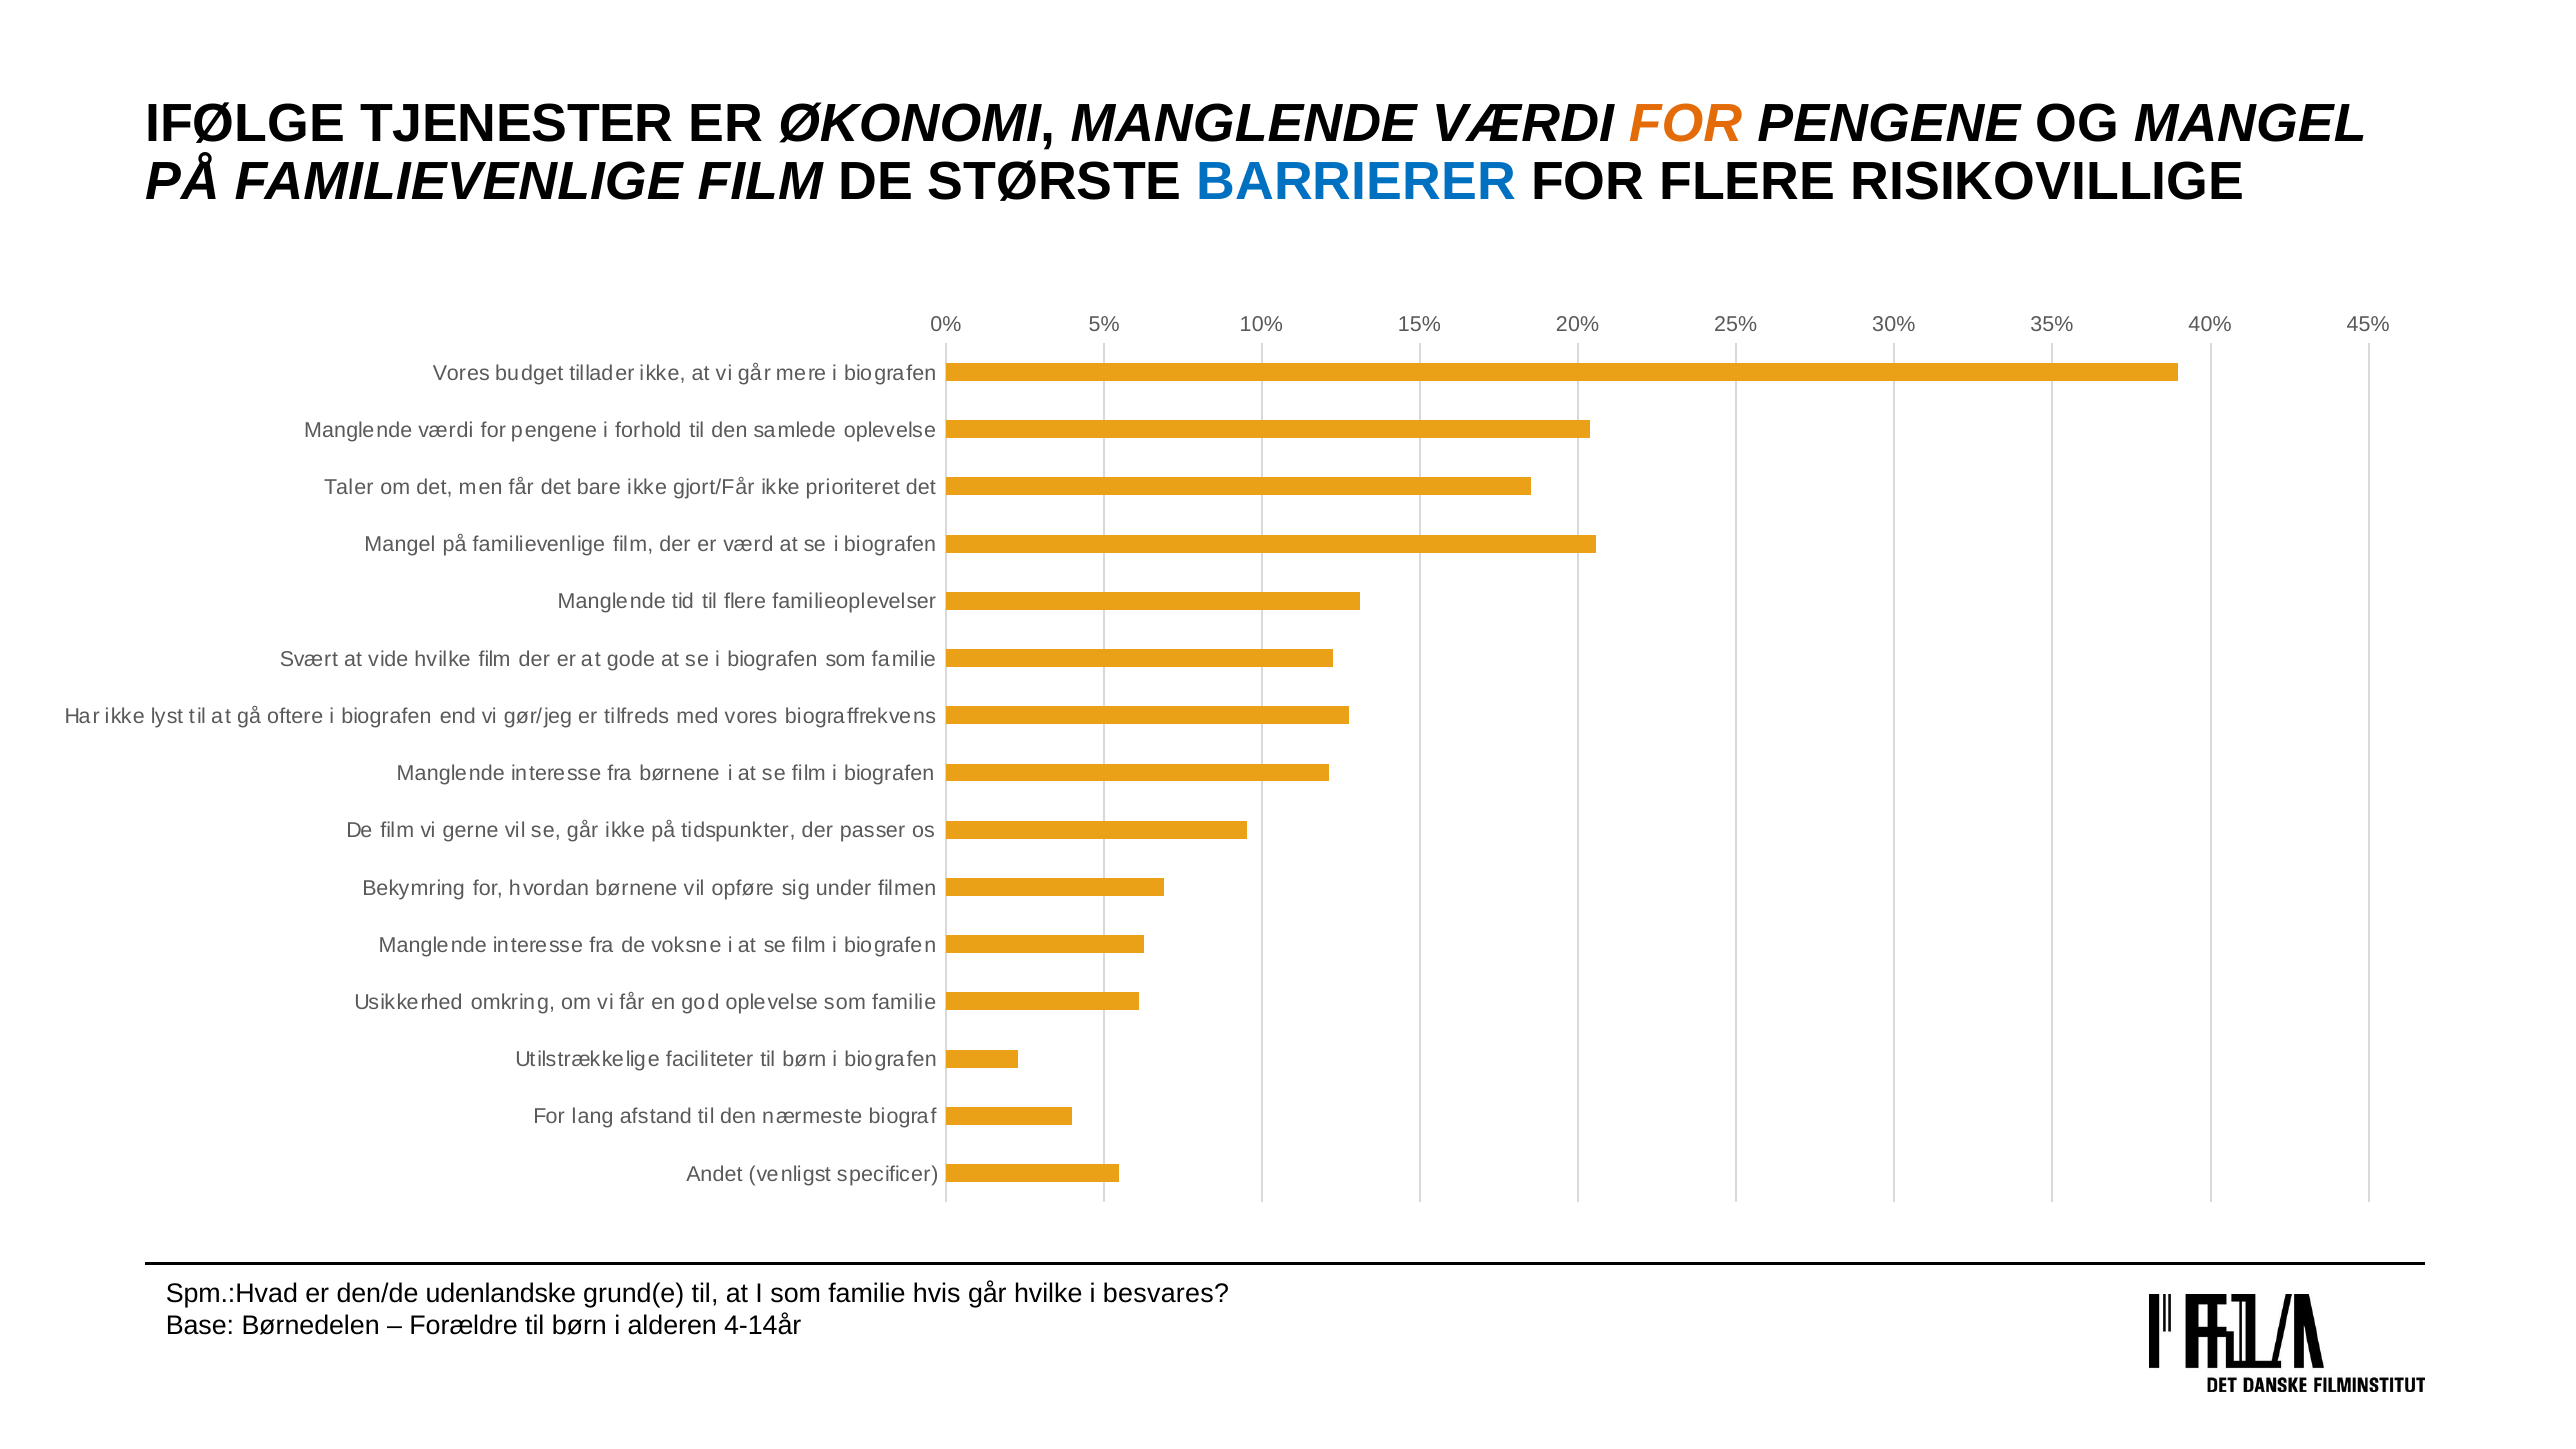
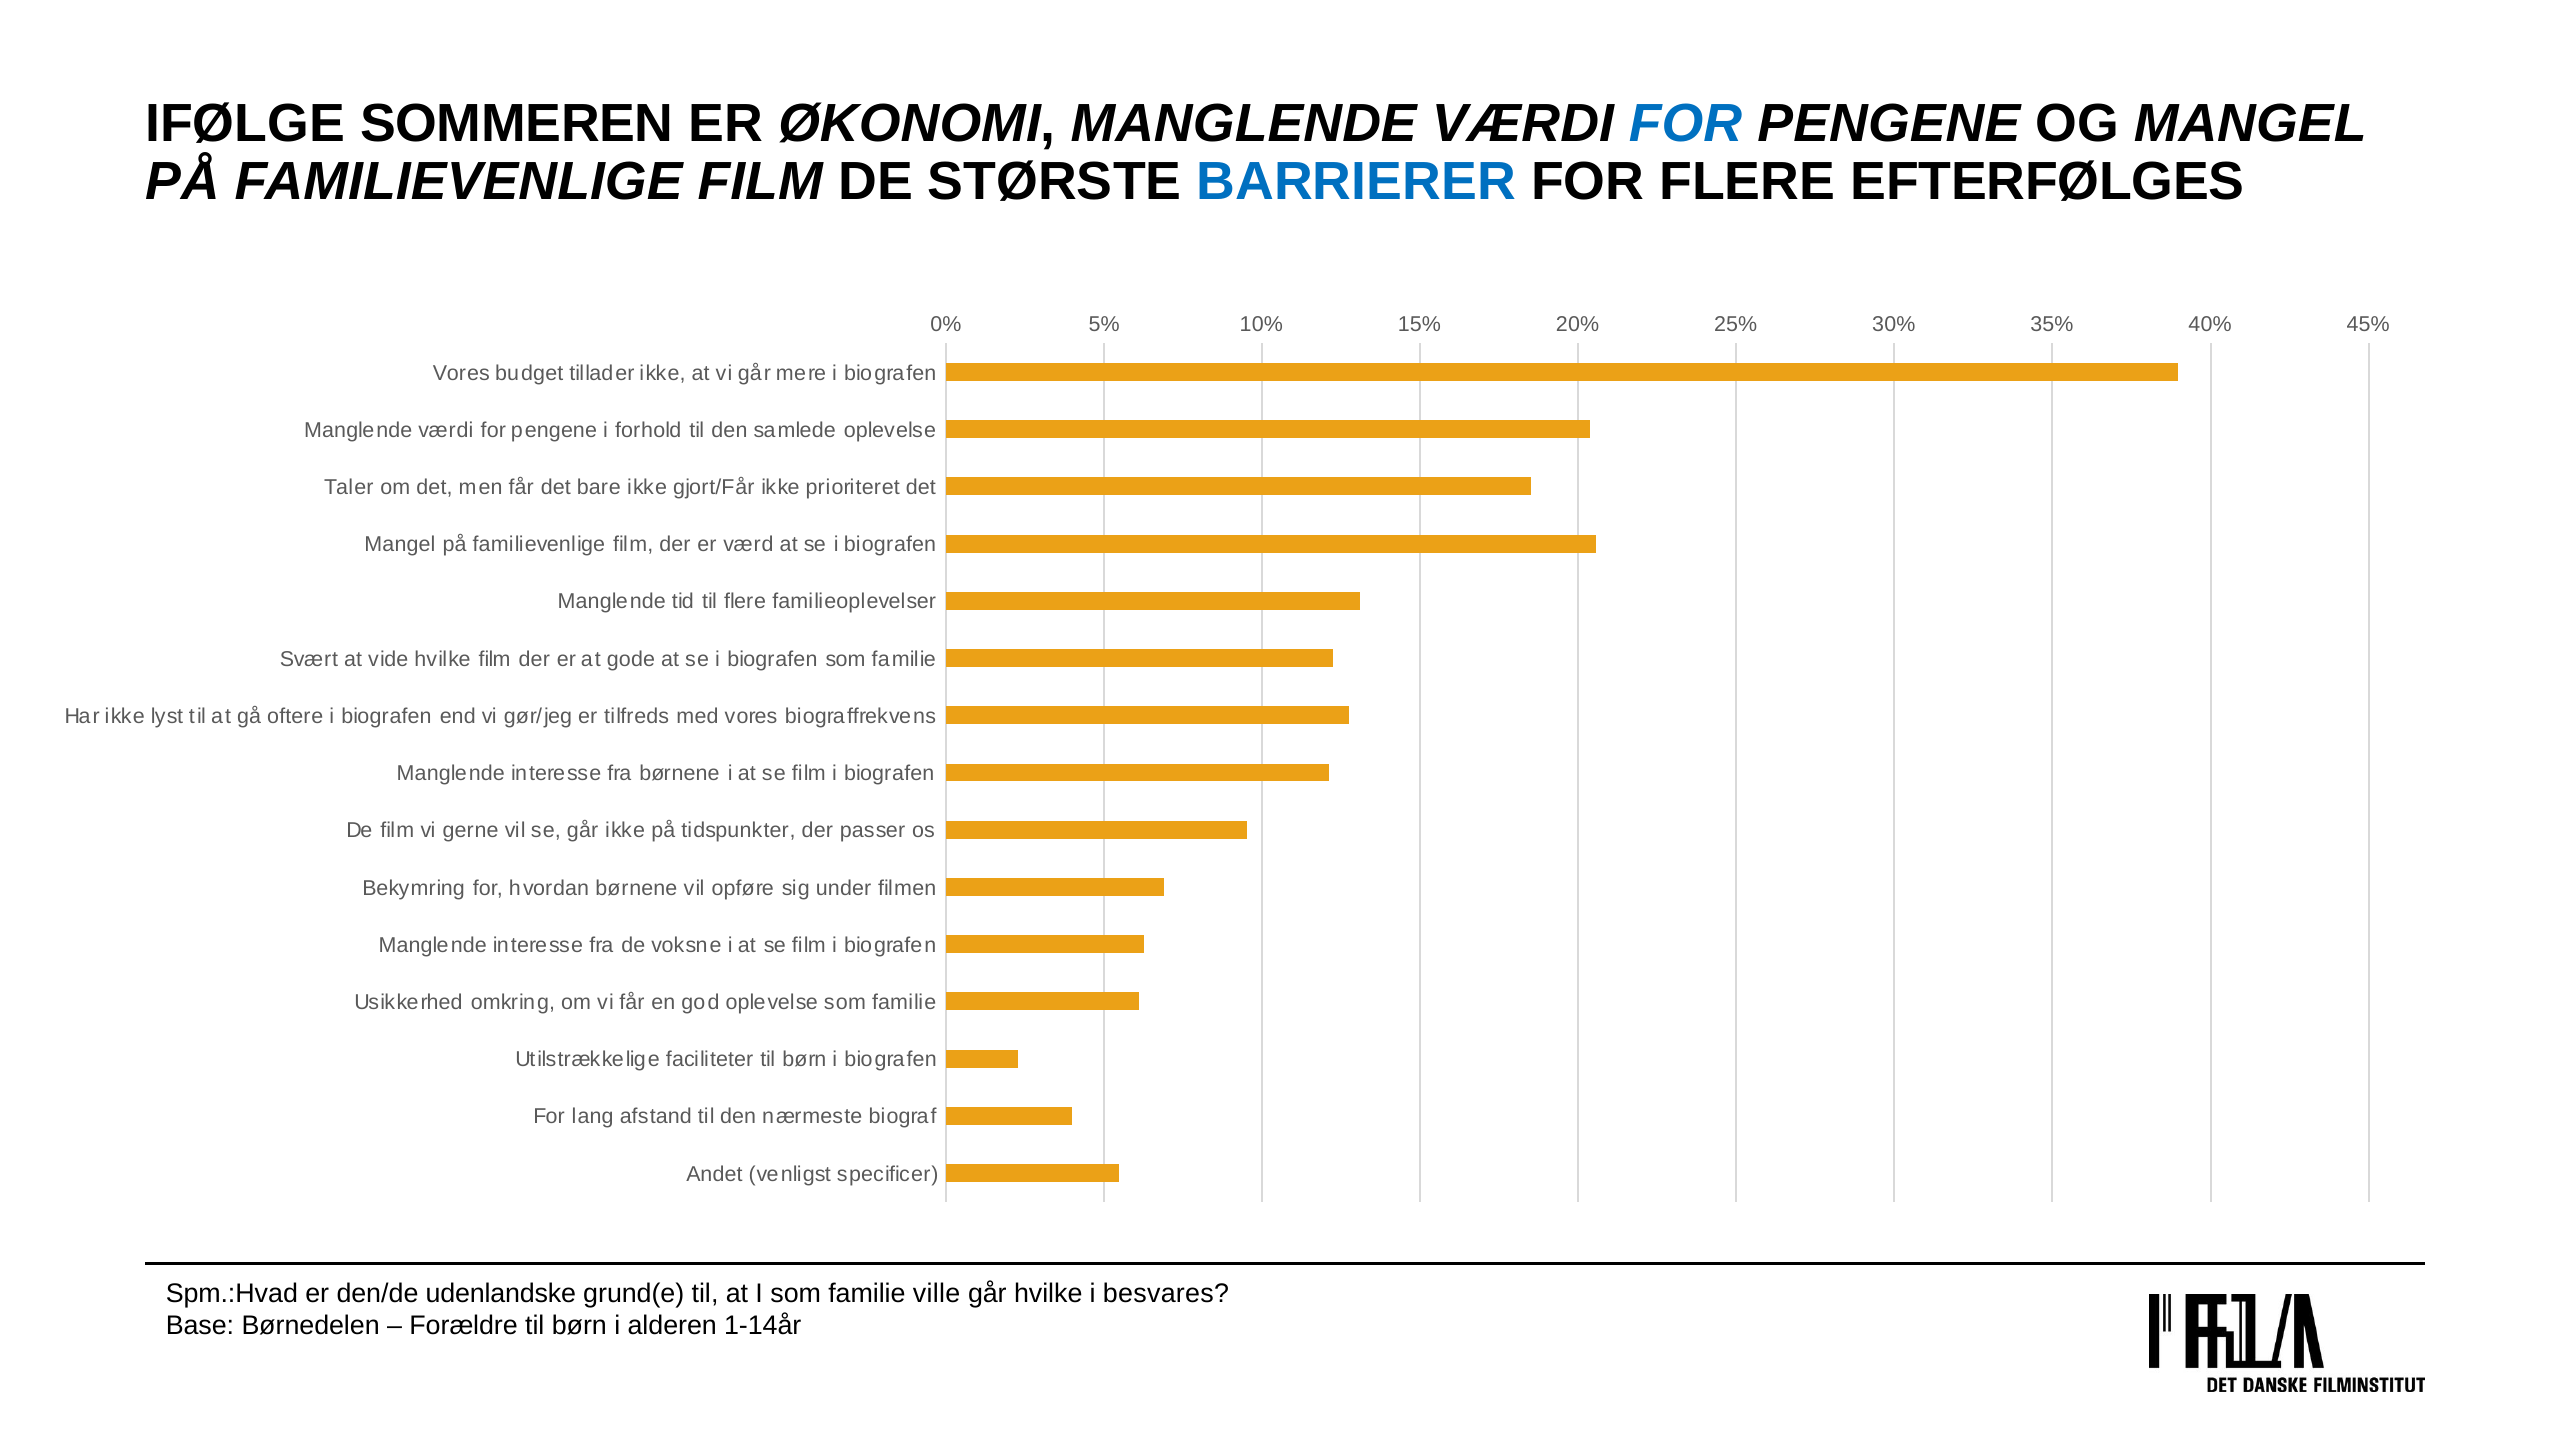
TJENESTER: TJENESTER -> SOMMEREN (517, 124)
FOR colour: orange -> blue (1686, 124)
RISIKOVILLIGE: RISIKOVILLIGE -> EFTERFØLGES (2048, 182)
hvis: hvis -> ville (937, 1293)
4-14år: 4-14år -> 1-14år (763, 1325)
